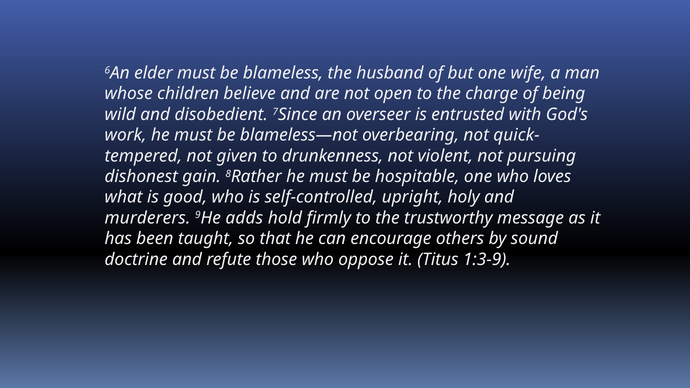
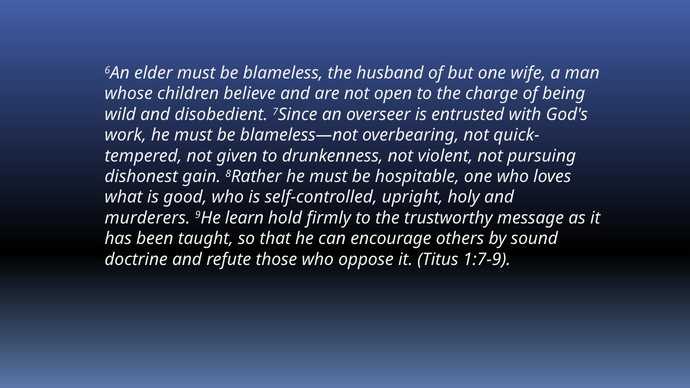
adds: adds -> learn (244, 218)
1:3-9: 1:3-9 -> 1:7-9 (487, 259)
